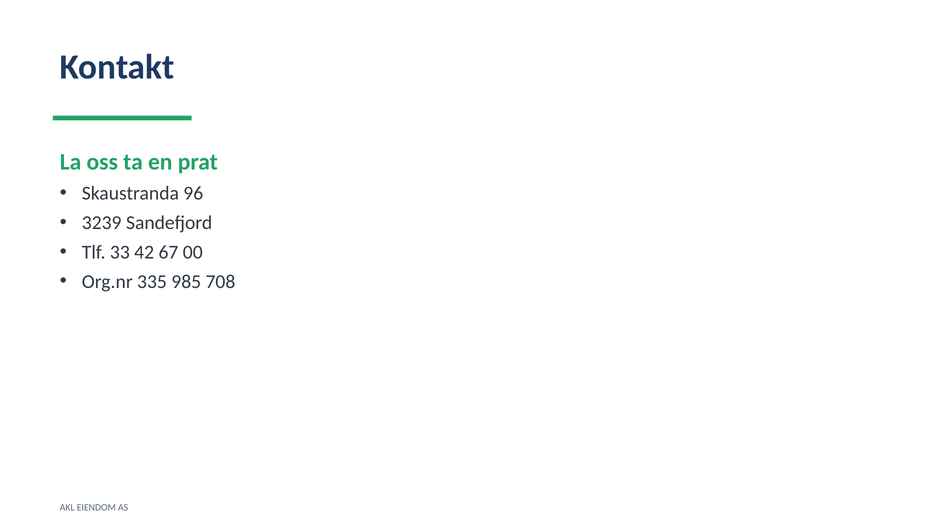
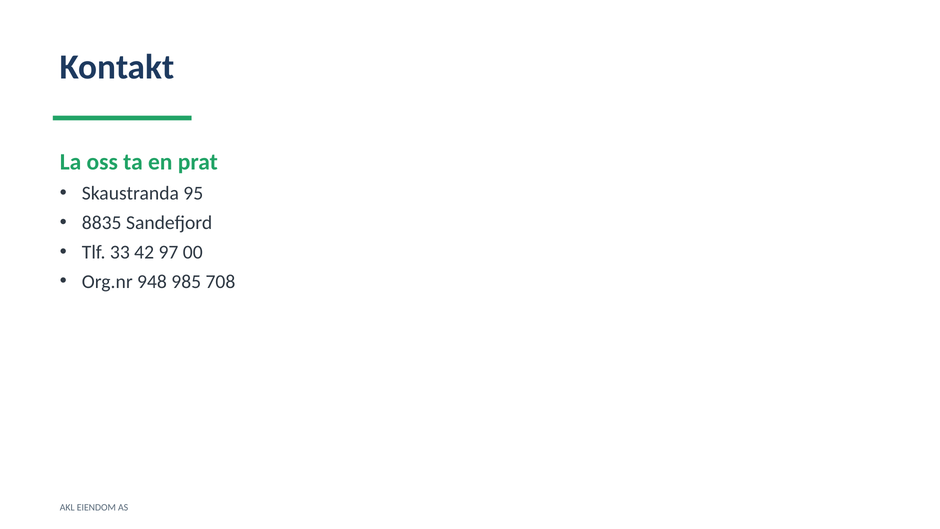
96: 96 -> 95 (193, 193)
3239: 3239 -> 8835 (102, 223)
67: 67 -> 97 (168, 252)
335: 335 -> 948 (152, 281)
